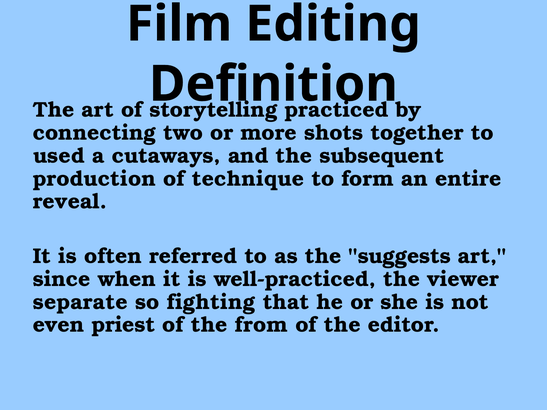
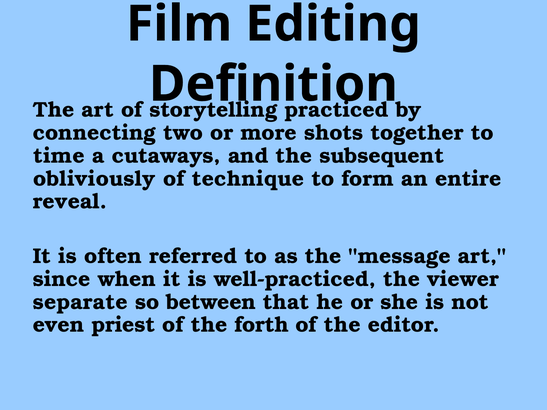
used: used -> time (59, 156)
production: production -> obliviously (94, 179)
suggests: suggests -> message (400, 256)
fighting: fighting -> between (211, 302)
from: from -> forth (262, 325)
